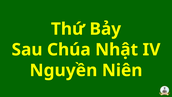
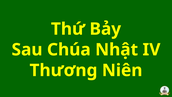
Nguyền: Nguyền -> Thương (63, 70)
